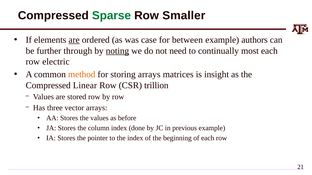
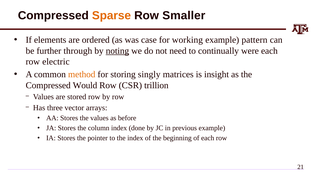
Sparse colour: green -> orange (111, 16)
are underline: present -> none (74, 40)
between: between -> working (187, 40)
authors: authors -> pattern (254, 40)
most: most -> were (250, 51)
storing arrays: arrays -> singly (149, 75)
Linear: Linear -> Would (85, 86)
